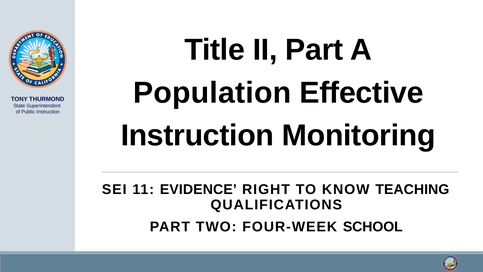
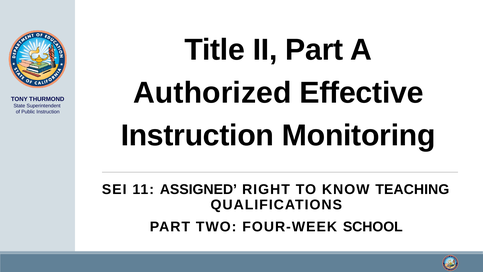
Population: Population -> Authorized (212, 93)
EVIDENCE: EVIDENCE -> ASSIGNED (198, 189)
